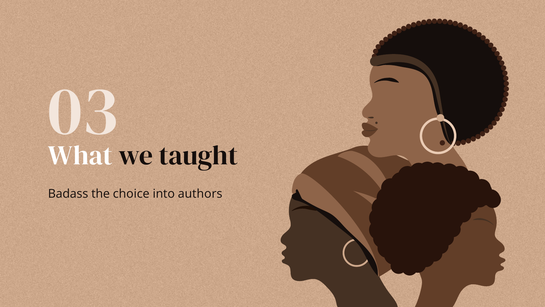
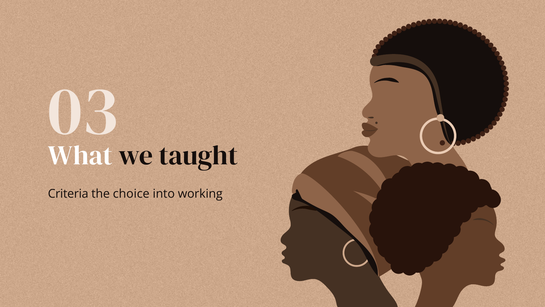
Badass: Badass -> Criteria (68, 193)
authors: authors -> working (200, 193)
